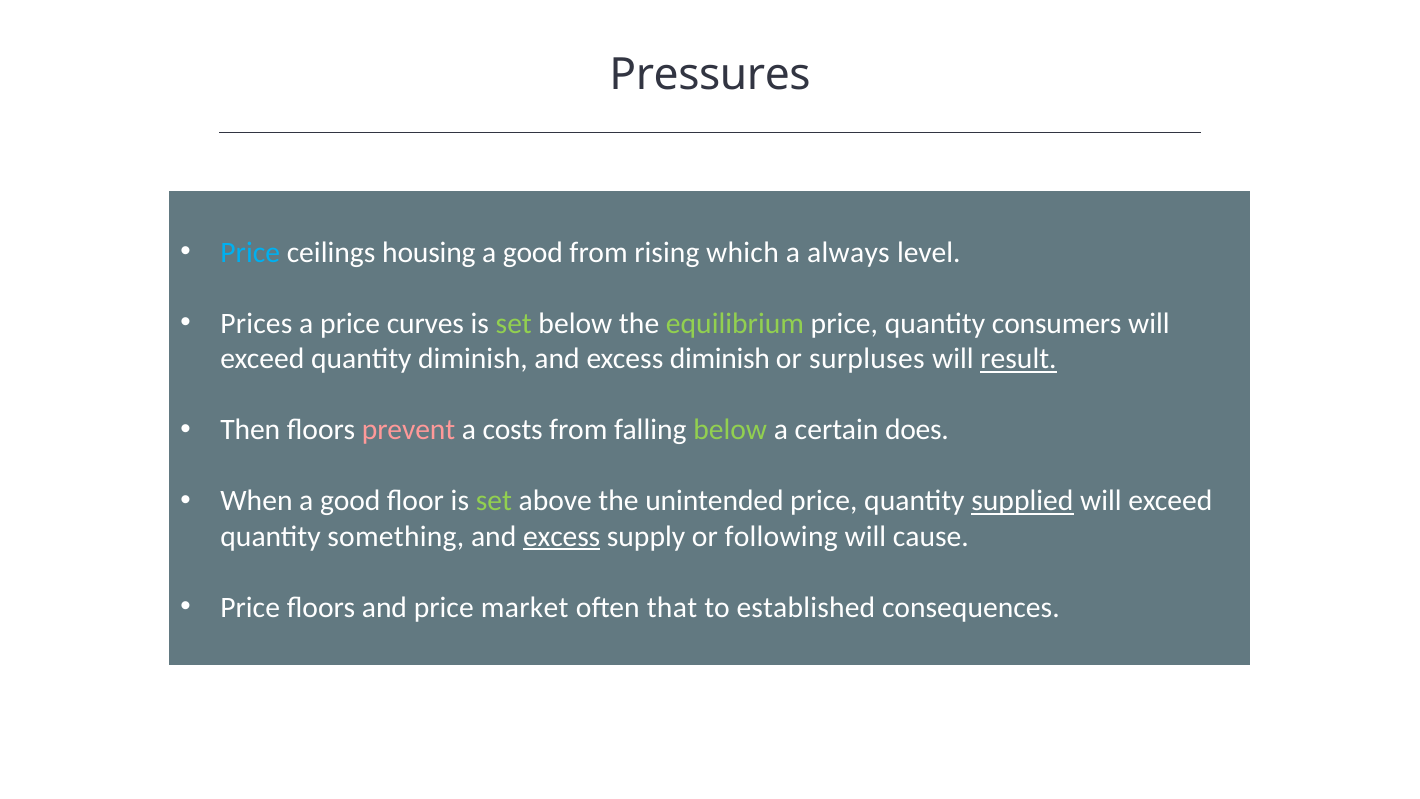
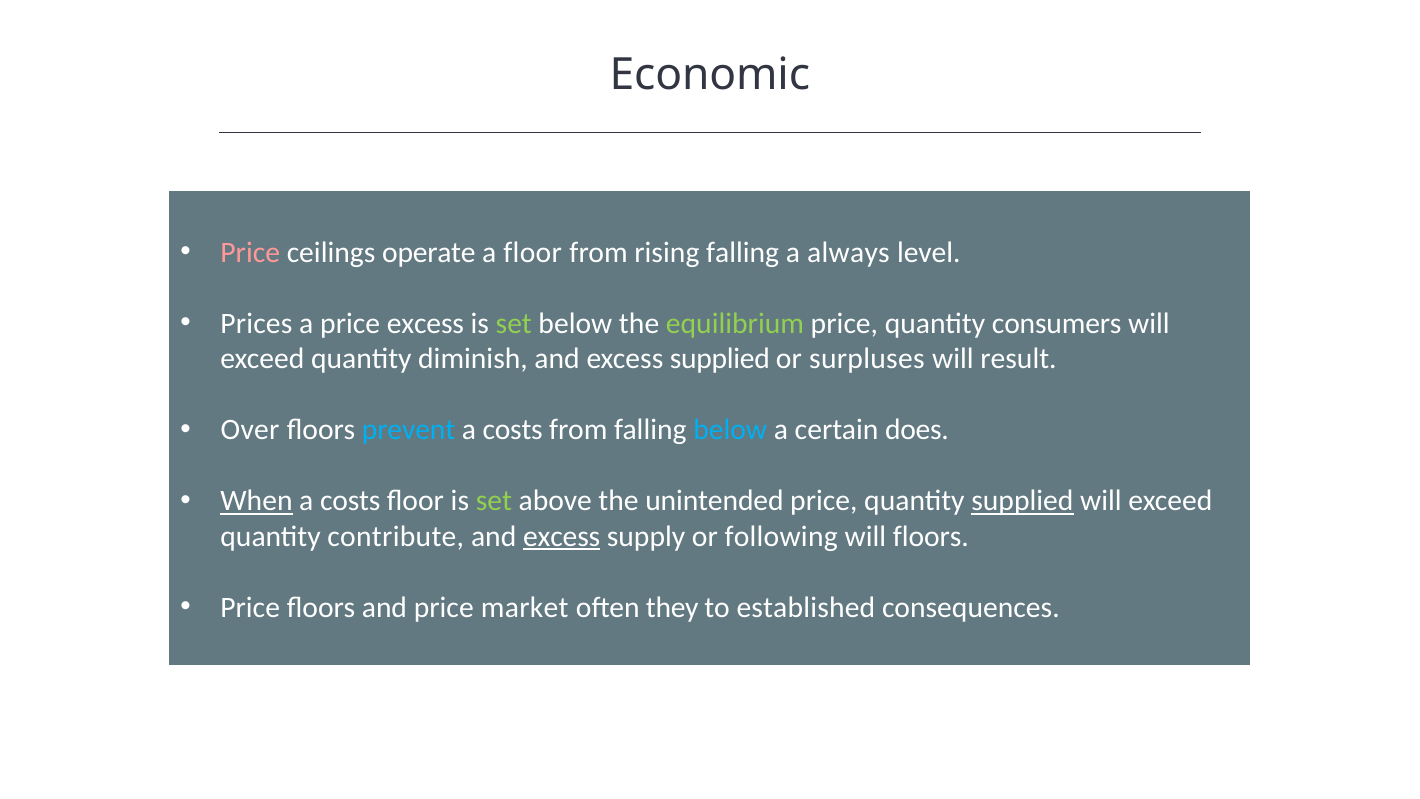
Pressures: Pressures -> Economic (710, 74)
Price colour: light blue -> pink (250, 252)
housing: housing -> operate (429, 252)
good: good -> floor (533, 252)
rising which: which -> falling (743, 252)
price curves: curves -> excess (425, 323)
excess diminish: diminish -> supplied (720, 359)
result underline: present -> none (1019, 359)
Then: Then -> Over (250, 430)
prevent colour: pink -> light blue (409, 430)
below colour: light green -> light blue (730, 430)
When underline: none -> present (256, 501)
good: good -> costs (350, 501)
something: something -> contribute (396, 536)
will cause: cause -> floors (931, 536)
that: that -> they (672, 607)
